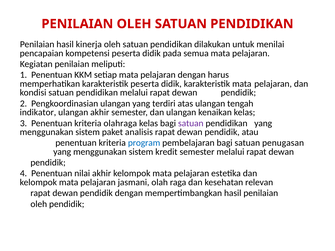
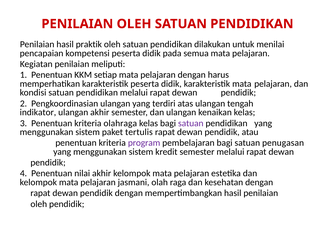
kinerja: kinerja -> praktik (89, 44)
analisis: analisis -> tertulis (139, 132)
program colour: blue -> purple (144, 143)
kesehatan relevan: relevan -> dengan (259, 183)
